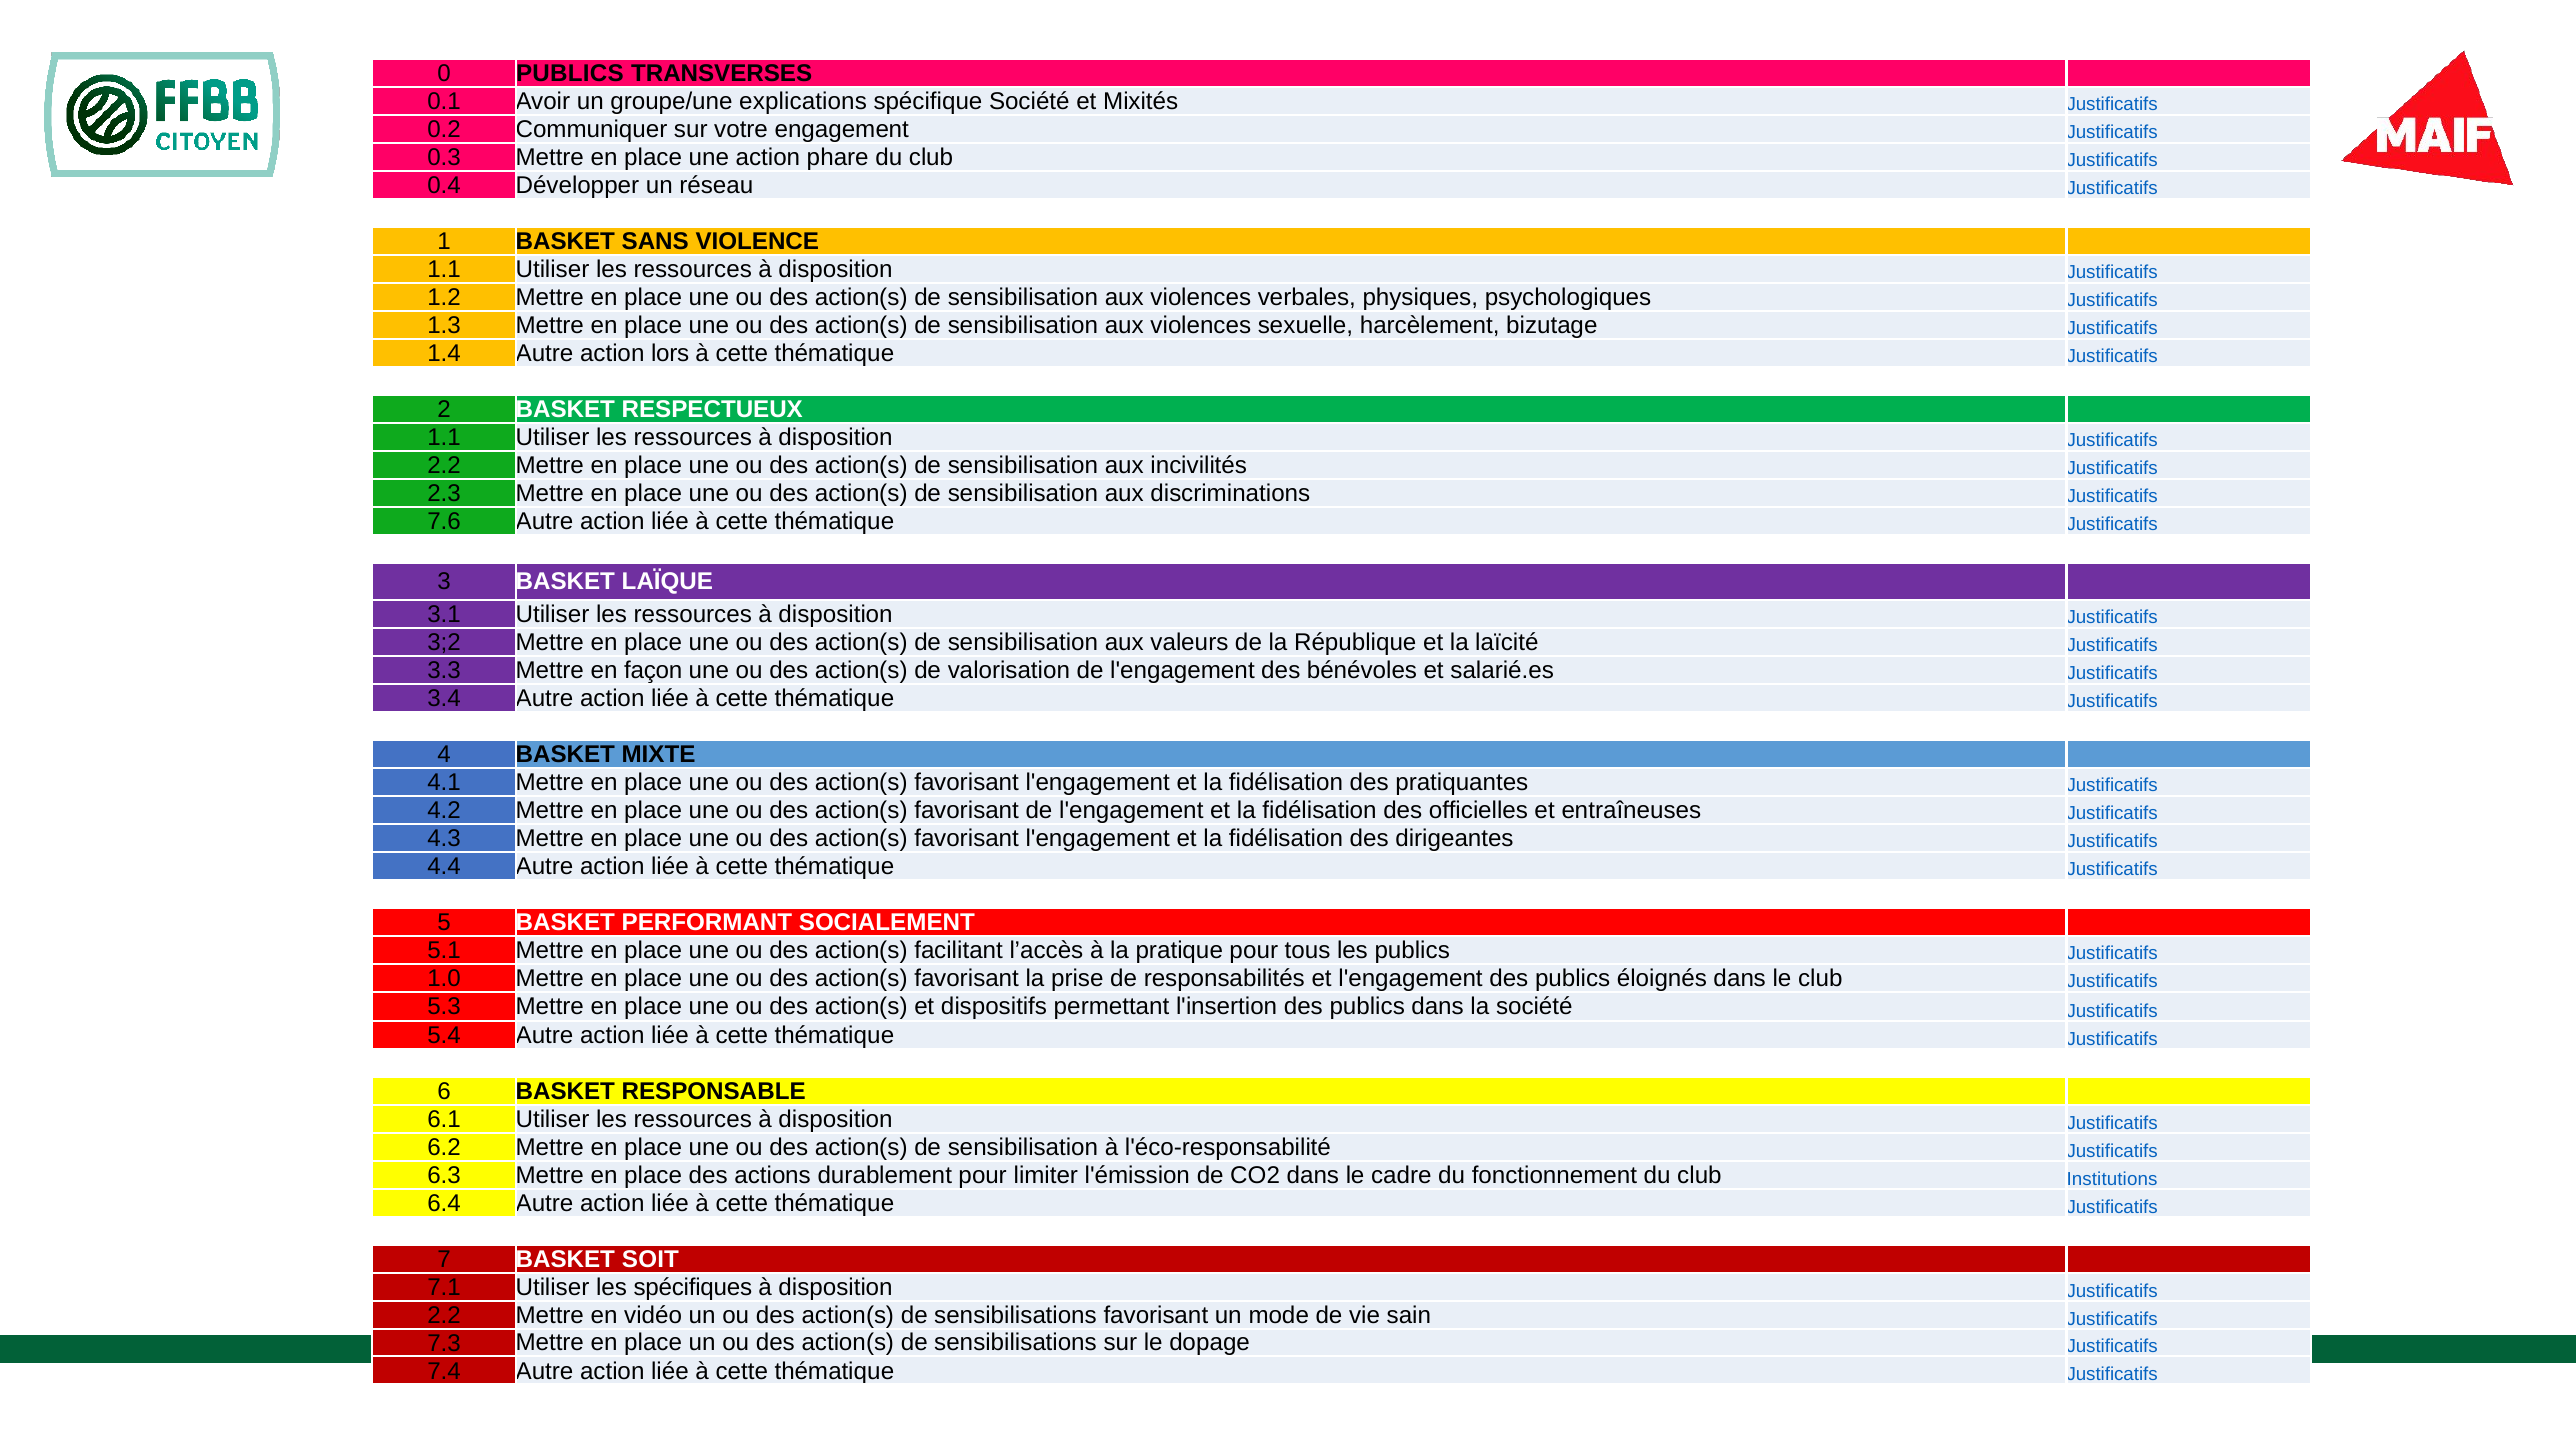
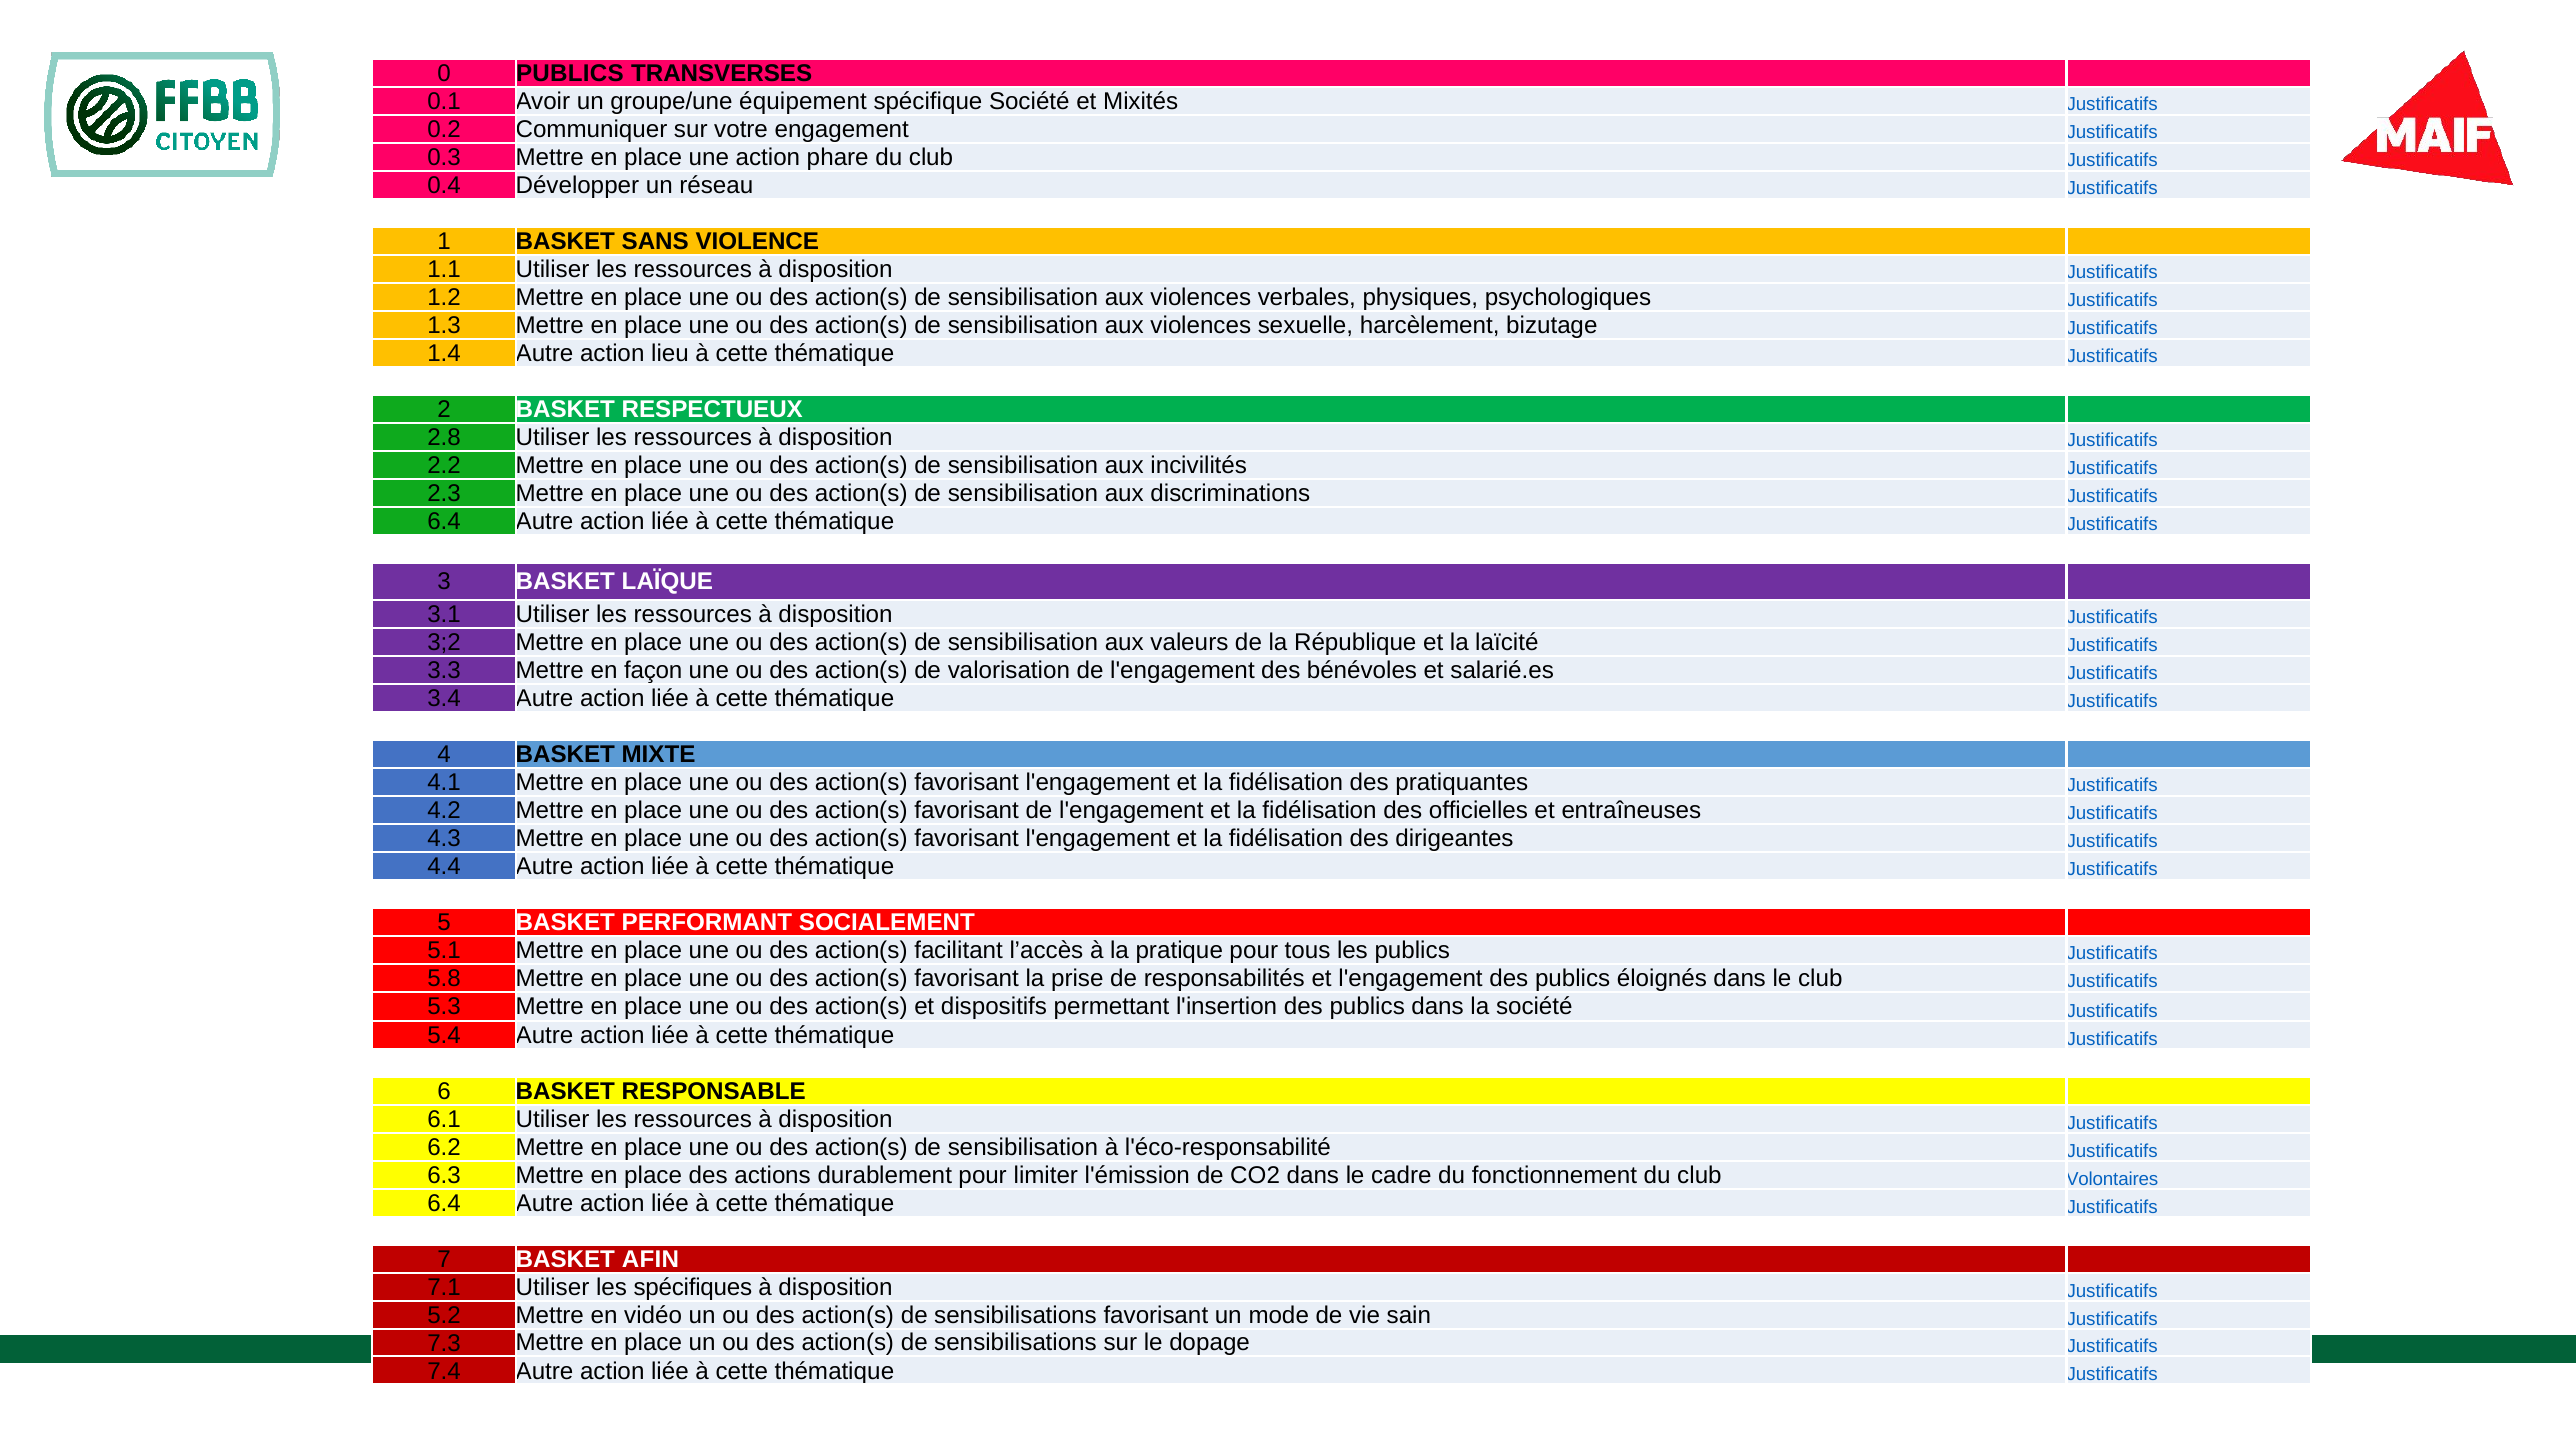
explications: explications -> équipement (803, 102)
lors: lors -> lieu (670, 354)
1.1: 1.1 -> 2.8 (444, 437)
7.6: 7.6 -> 6.4 (444, 521)
1.0: 1.0 -> 5.8 (444, 978)
Institutions: Institutions -> Volontaires (2112, 1179)
SOIT: SOIT -> AFIN (650, 1259)
2.2: 2.2 -> 5.2 (444, 1316)
